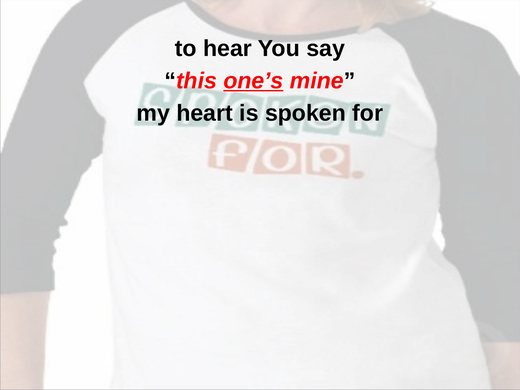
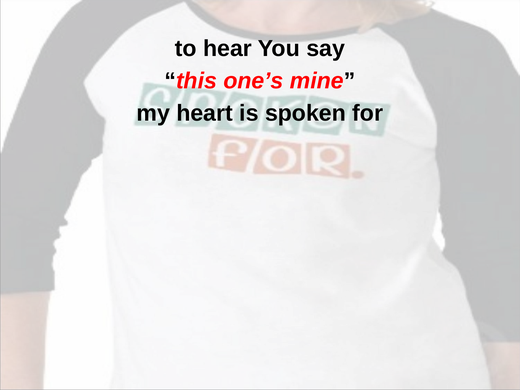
one’s underline: present -> none (253, 81)
